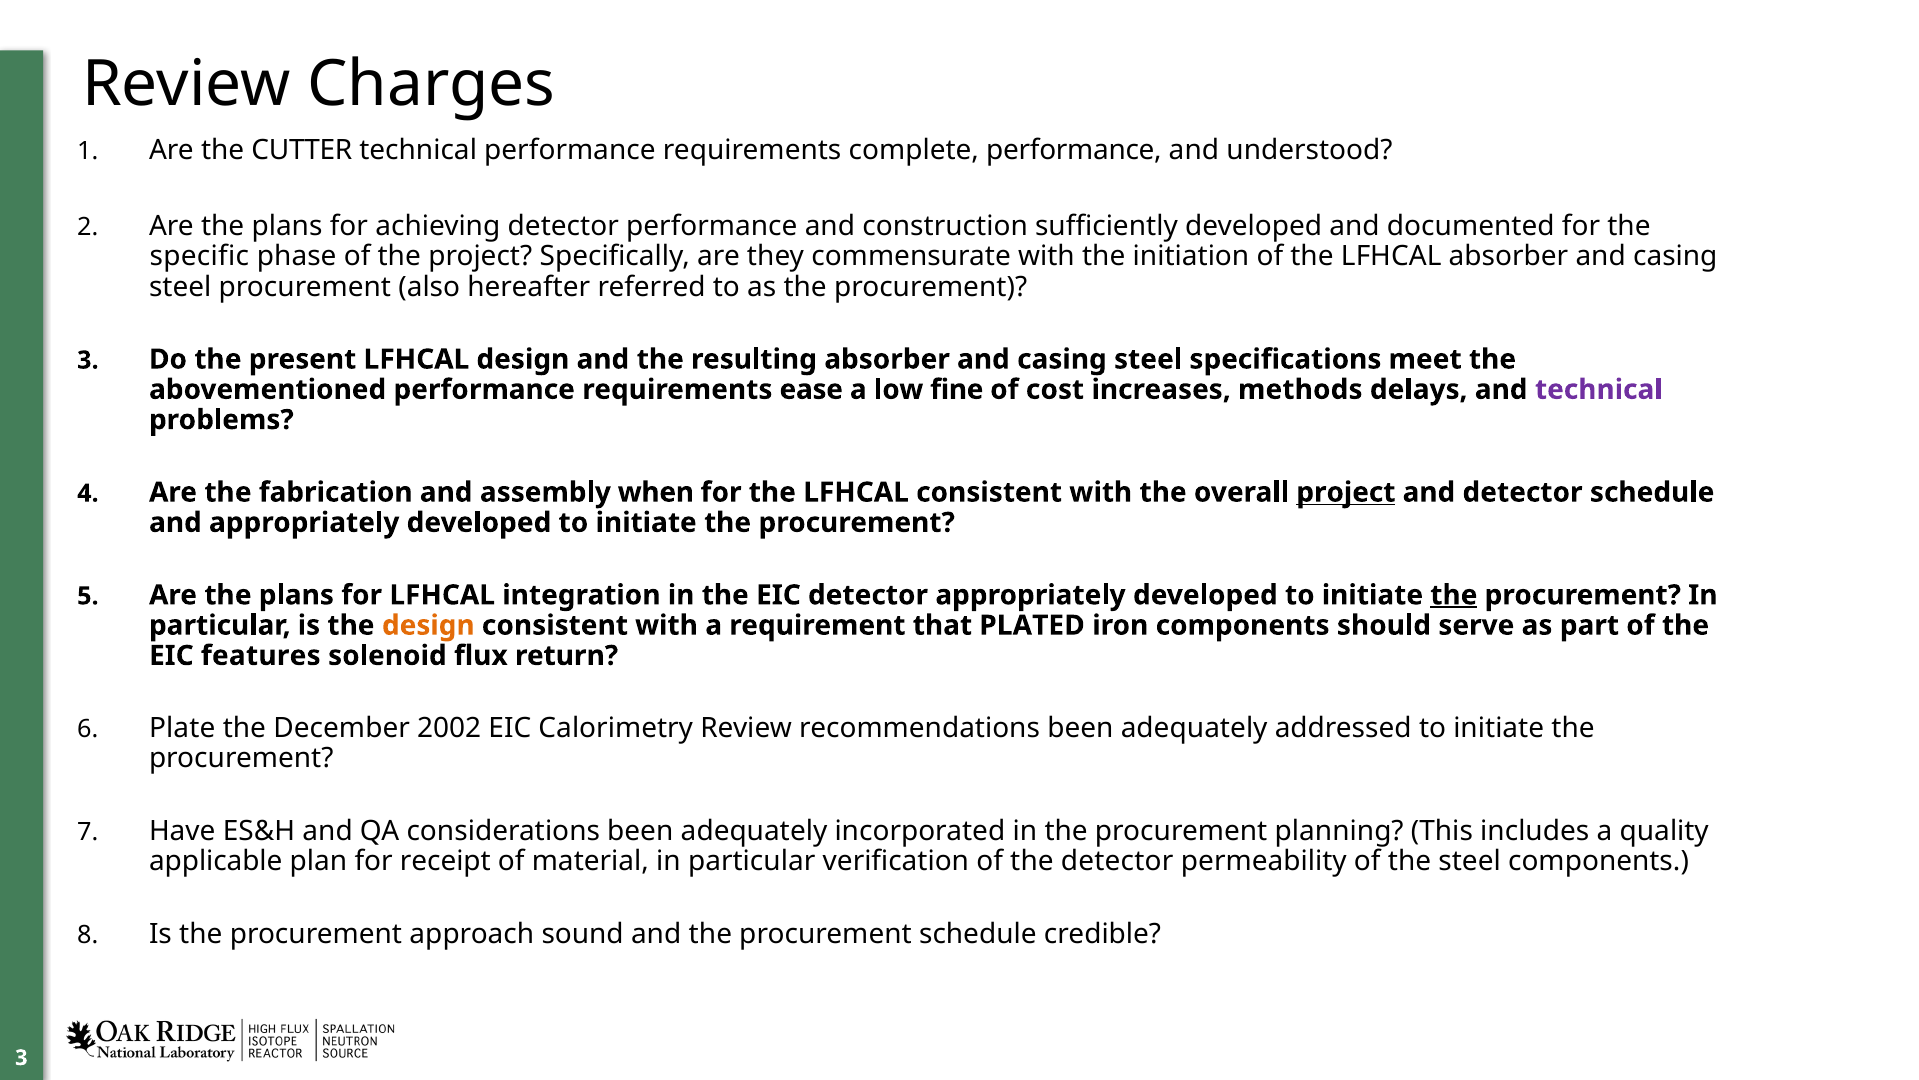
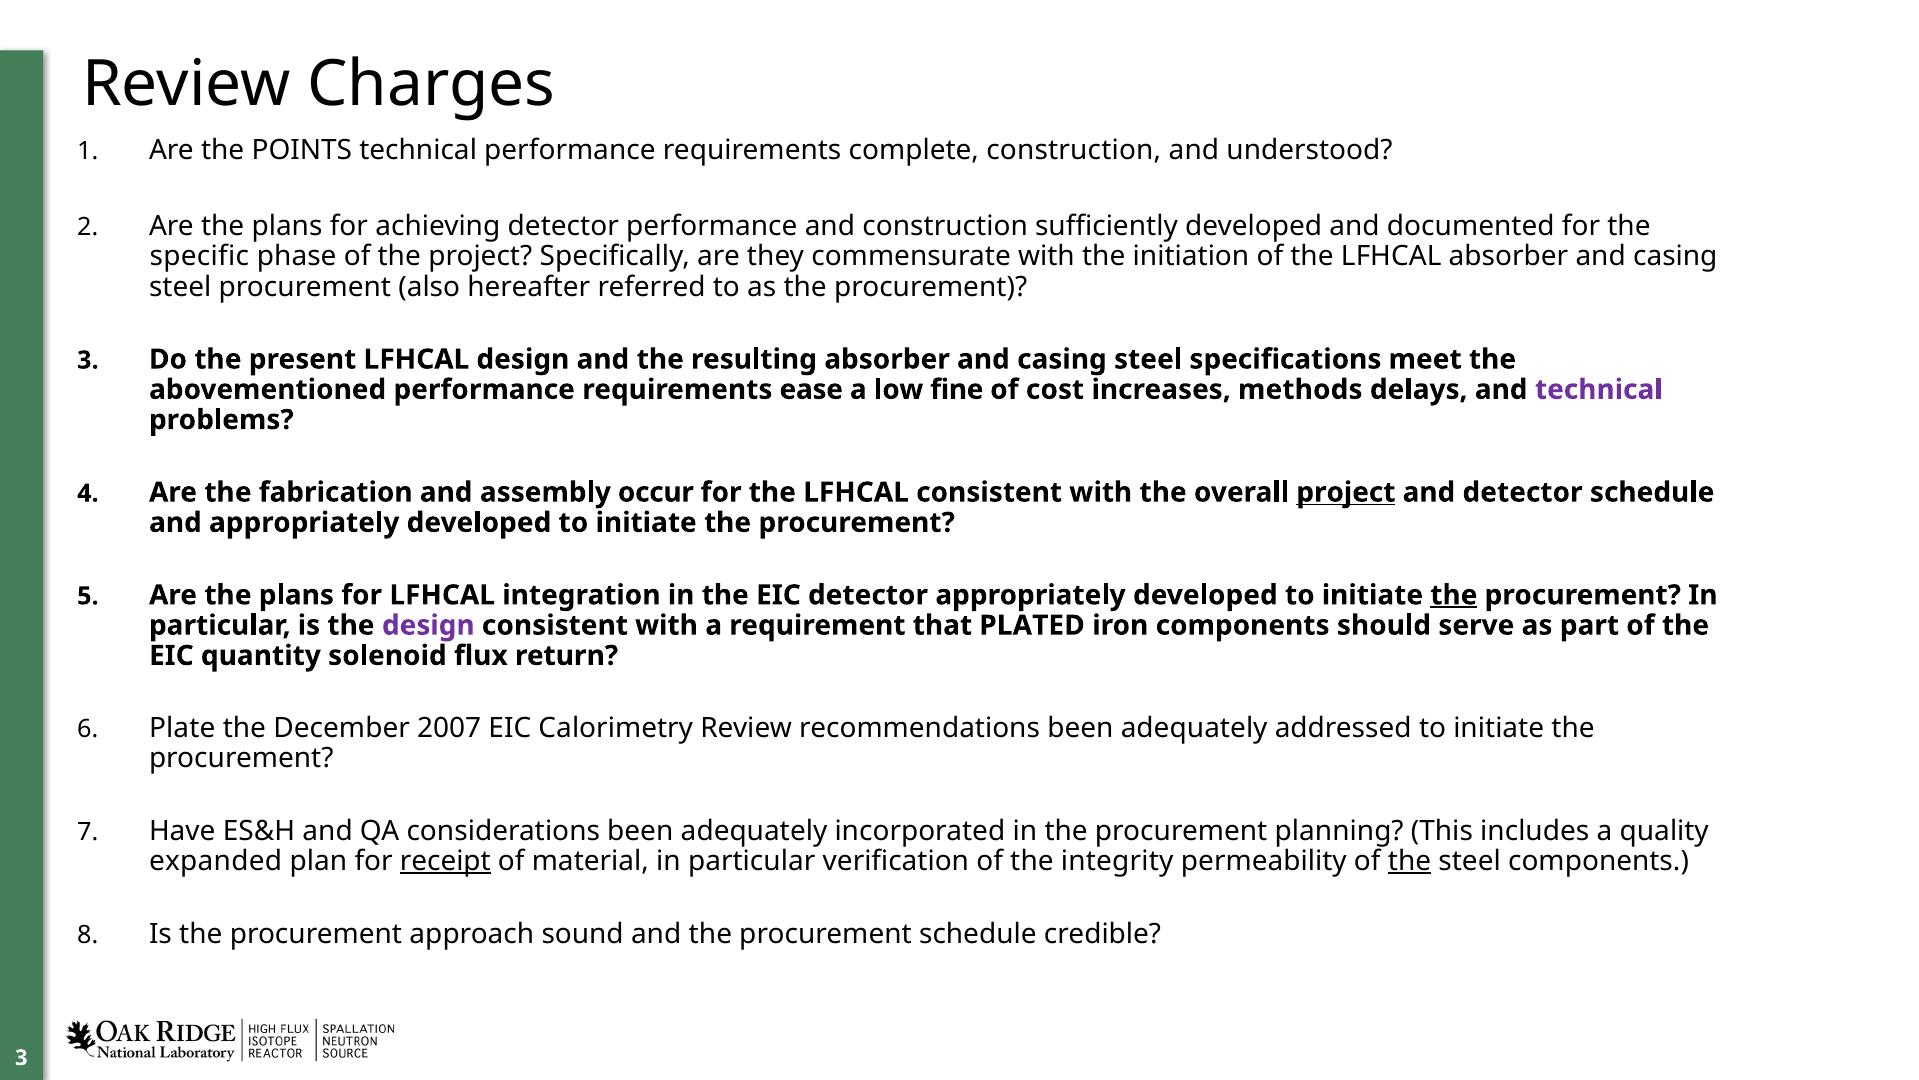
CUTTER: CUTTER -> POINTS (302, 150)
complete performance: performance -> construction (1074, 150)
when: when -> occur (656, 492)
design colour: orange -> purple (428, 625)
features: features -> quantity (261, 655)
2002: 2002 -> 2007 (449, 728)
applicable: applicable -> expanded (216, 861)
receipt underline: none -> present (445, 861)
the detector: detector -> integrity (1117, 861)
the underline: none -> present (1410, 861)
